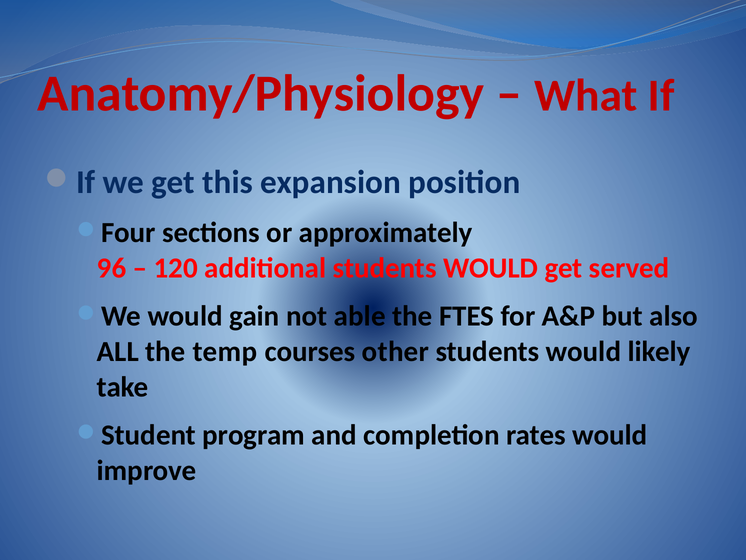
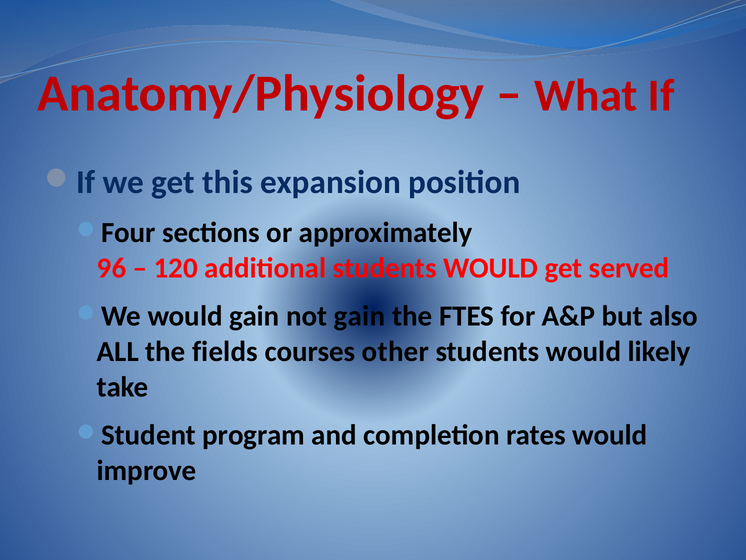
not able: able -> gain (360, 316)
temp: temp -> fields (225, 351)
